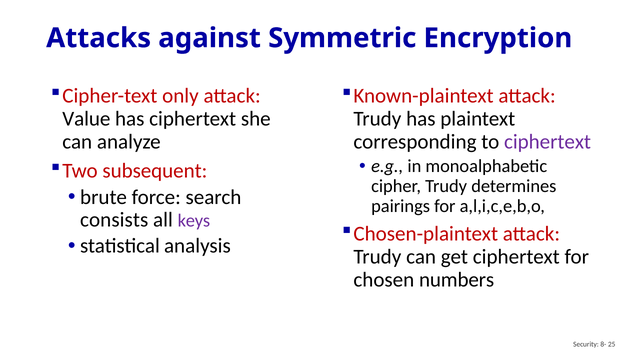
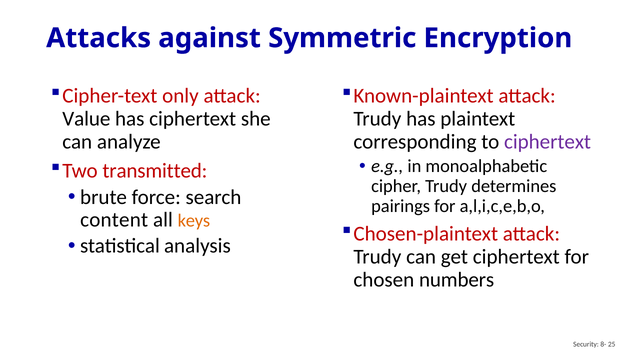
subsequent: subsequent -> transmitted (155, 171)
consists: consists -> content (114, 220)
keys colour: purple -> orange (194, 220)
